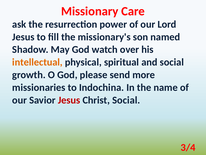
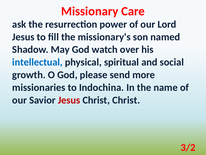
intellectual colour: orange -> blue (37, 62)
Christ Social: Social -> Christ (126, 100)
3/4: 3/4 -> 3/2 (188, 147)
